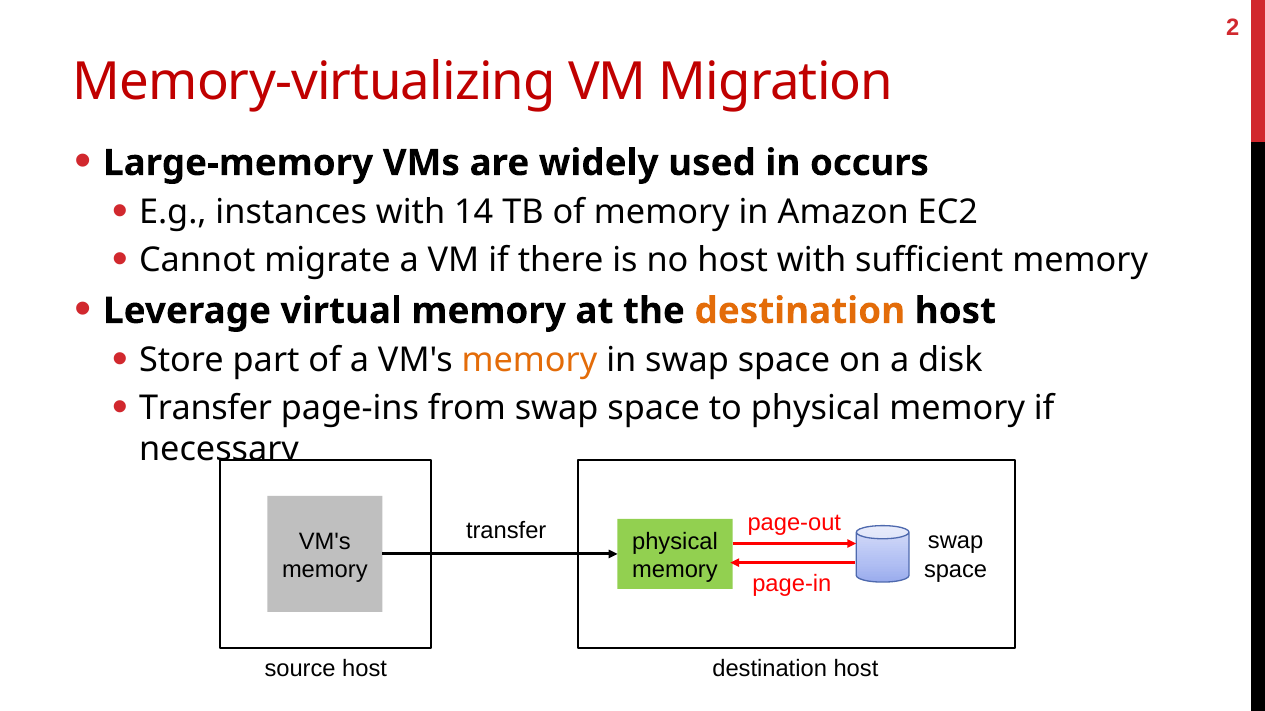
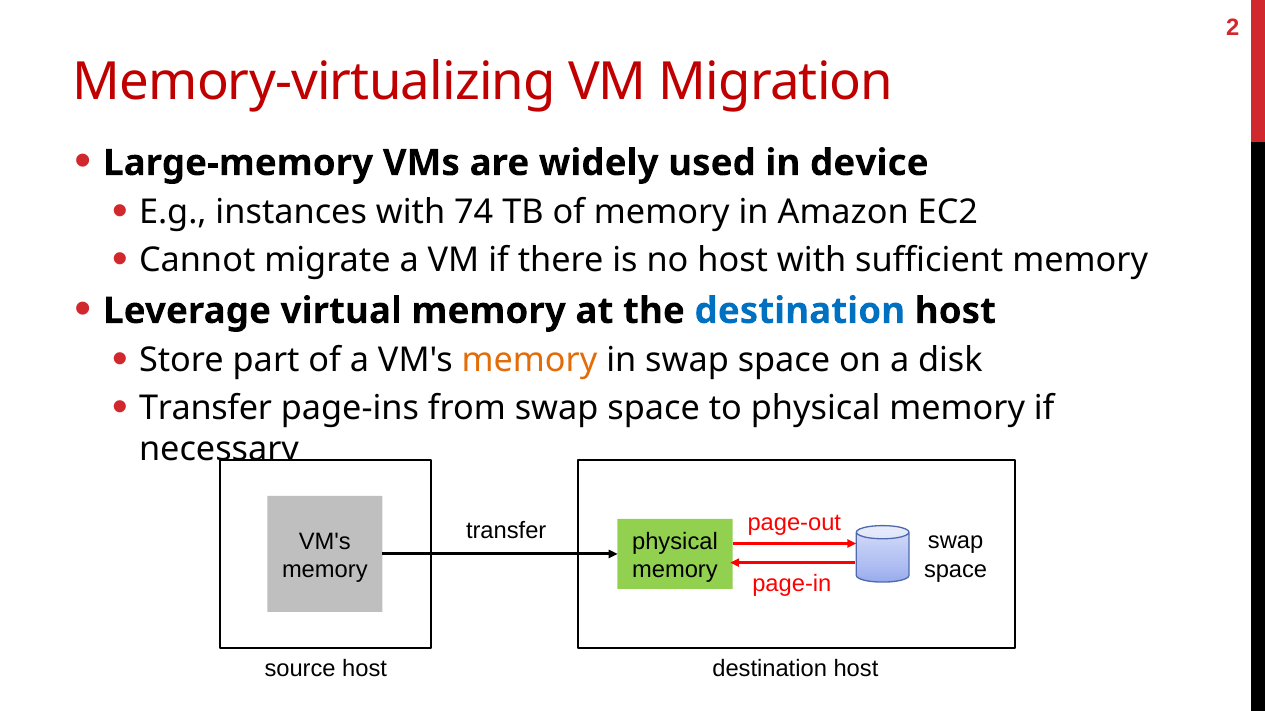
occurs: occurs -> device (869, 163)
14: 14 -> 74 (474, 212)
destination colour: orange -> blue (800, 311)
